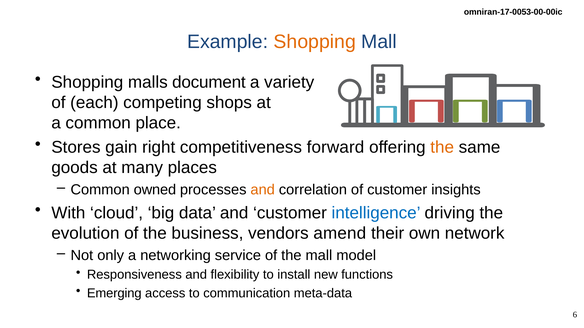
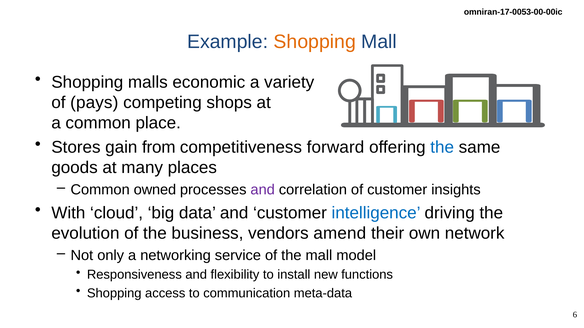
document: document -> economic (209, 82)
each: each -> pays (94, 103)
right: right -> from (159, 147)
the colour: orange -> blue (442, 147)
and colour: orange -> purple (263, 190)
Emerging: Emerging -> Shopping (114, 294)
